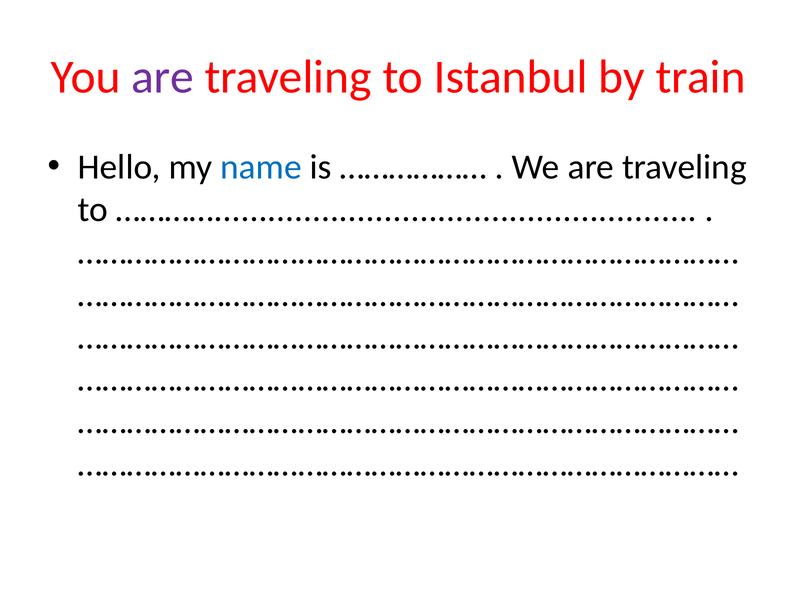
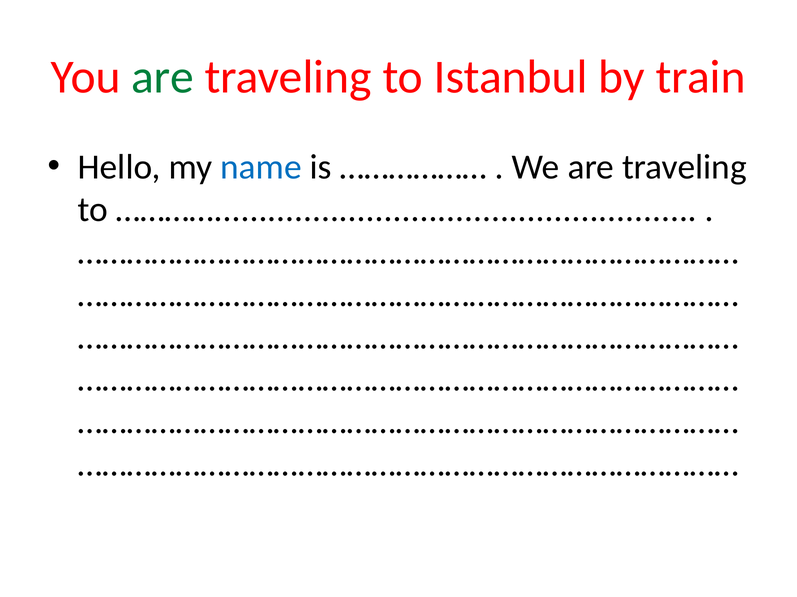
are colour: purple -> green (163, 77)
